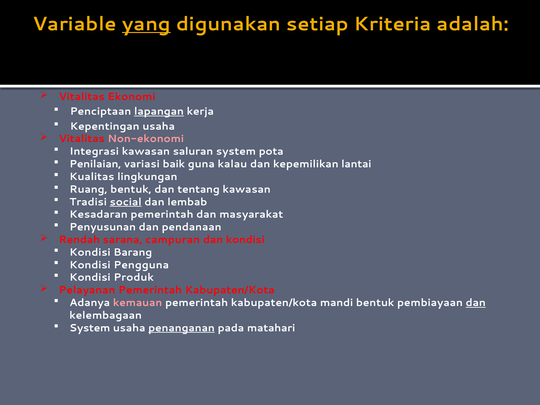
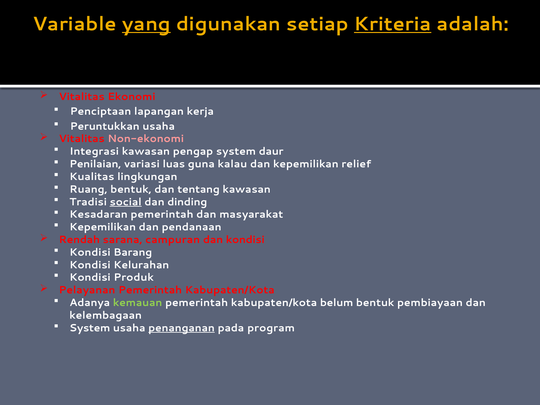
Kriteria underline: none -> present (393, 24)
lapangan underline: present -> none (159, 112)
Kepentingan: Kepentingan -> Peruntukkan (105, 126)
saluran: saluran -> pengap (193, 151)
pota: pota -> daur (271, 151)
baik: baik -> luas (174, 164)
lantai: lantai -> relief (356, 164)
lembab: lembab -> dinding (187, 202)
Penyusunan: Penyusunan -> Kepemilikan (103, 227)
Pengguna: Pengguna -> Kelurahan (141, 265)
kemauan colour: pink -> light green (138, 303)
mandi: mandi -> belum (337, 303)
dan underline: present -> none (476, 303)
matahari: matahari -> program (271, 328)
